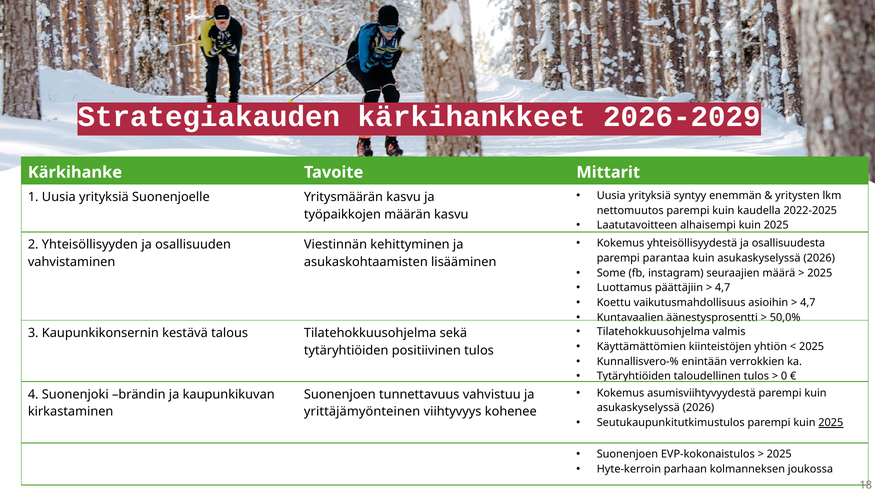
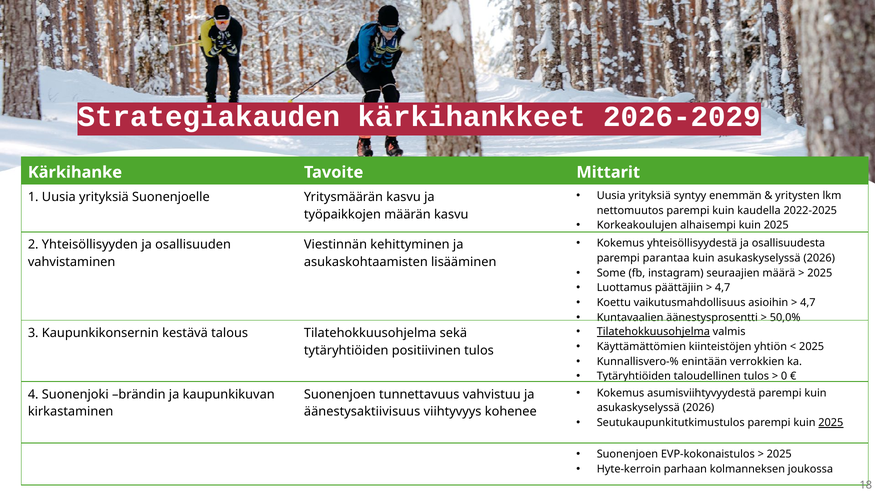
Laatutavoitteen: Laatutavoitteen -> Korkeakoulujen (637, 225)
Tilatehokkuusohjelma underline: none -> present (653, 332)
yrittäjämyönteinen: yrittäjämyönteinen -> äänestysaktiivisuus (362, 412)
